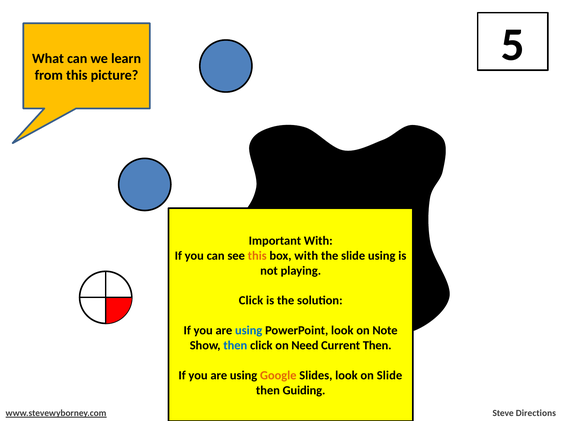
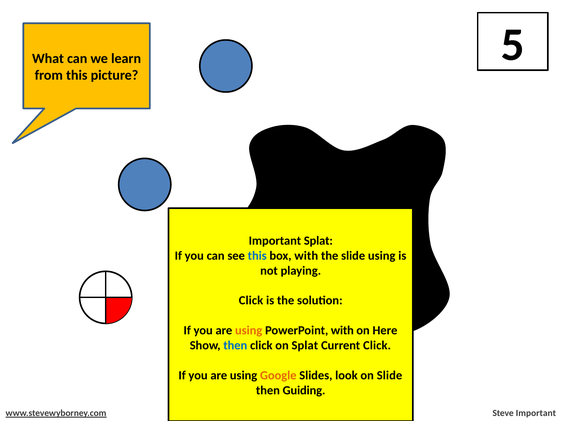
Important With: With -> Splat (318, 241)
this colour: orange -> blue (257, 256)
using colour: blue -> orange (249, 331)
PowerPoint look: look -> with (342, 331)
Note: Note -> Here (385, 331)
on Need: Need -> Splat (305, 346)
Current Then: Then -> Click (377, 346)
Steve Directions: Directions -> Important (536, 413)
